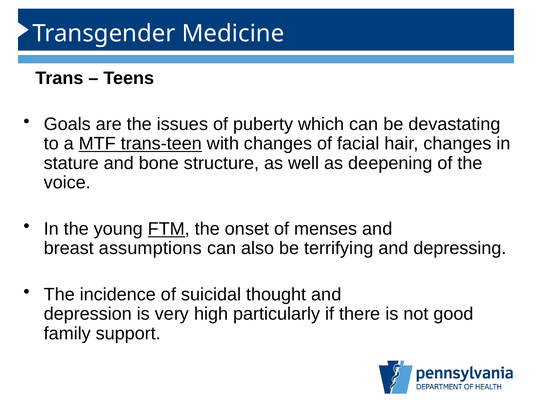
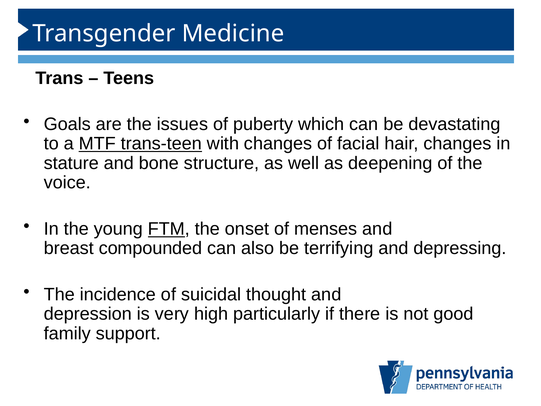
assumptions: assumptions -> compounded (150, 248)
